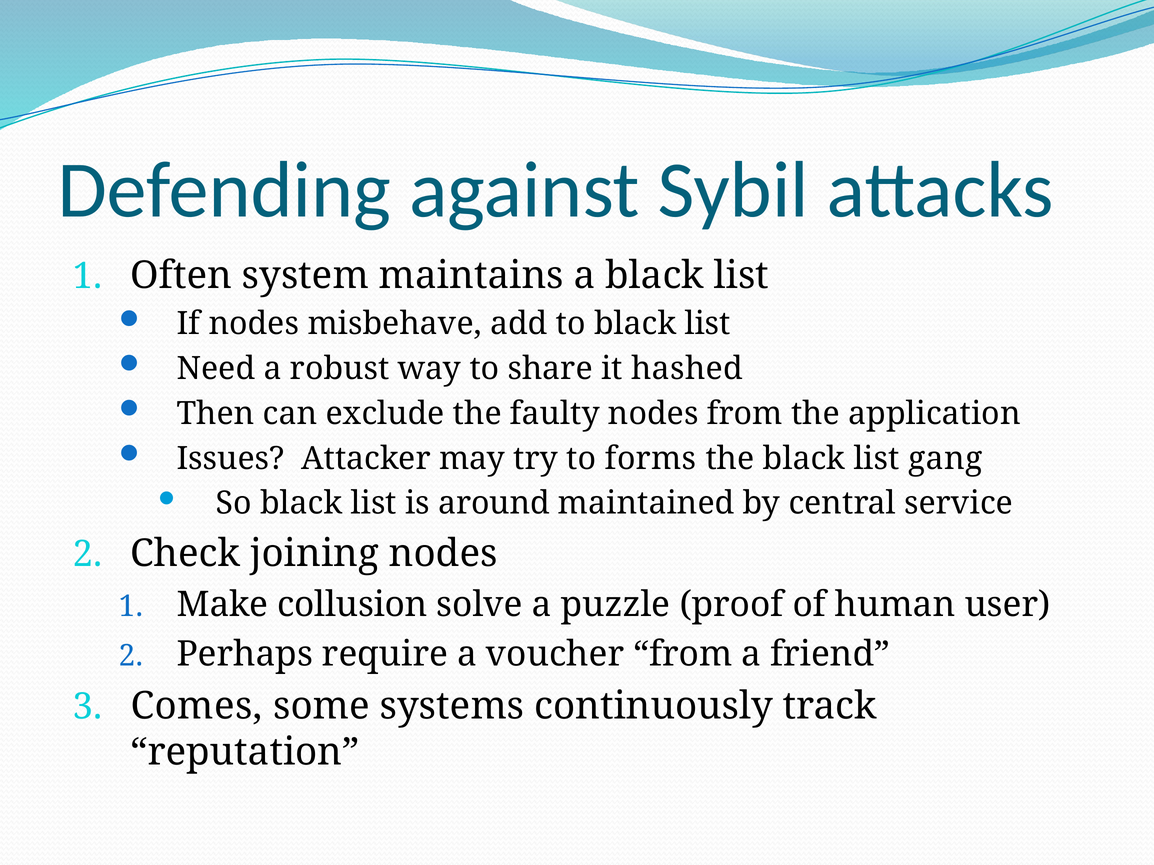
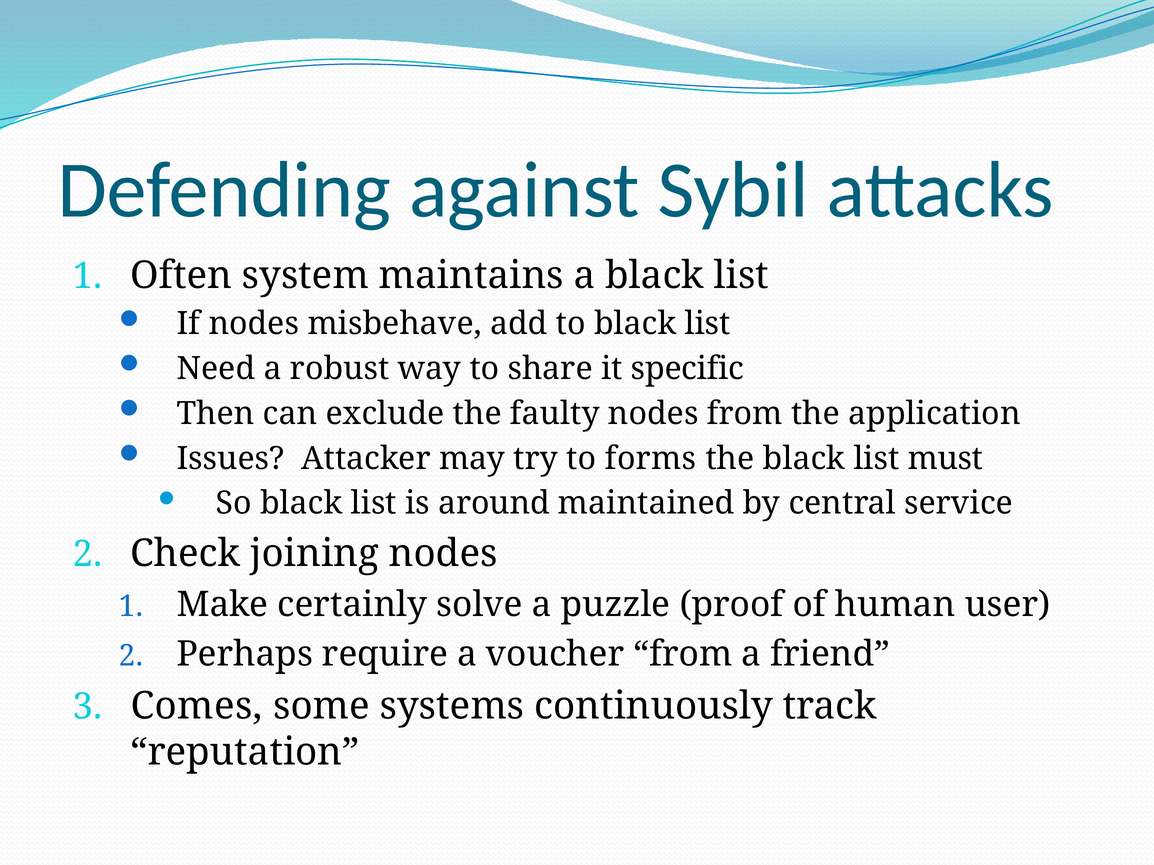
hashed: hashed -> specific (687, 369)
gang: gang -> must (945, 459)
collusion: collusion -> certainly (352, 605)
